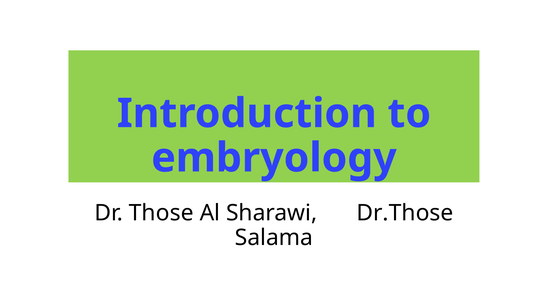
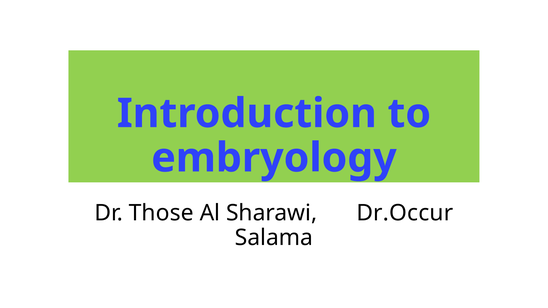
Dr.Those: Dr.Those -> Dr.Occur (405, 213)
